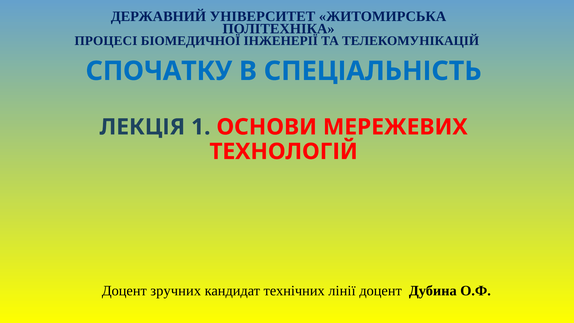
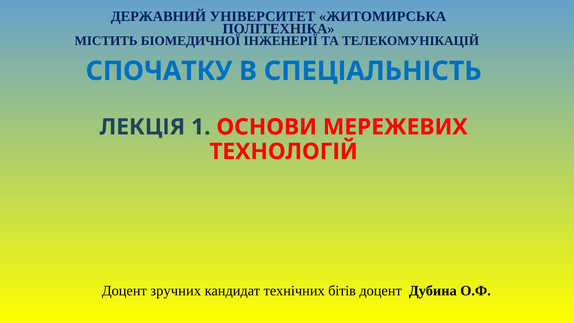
ПРОЦЕСІ: ПРОЦЕСІ -> МІСТИТЬ (106, 41)
лінії: лінії -> бітів (342, 291)
